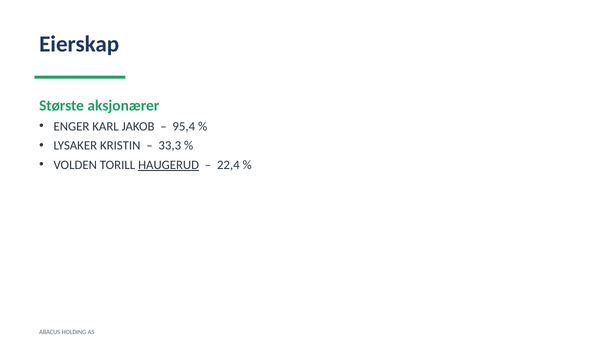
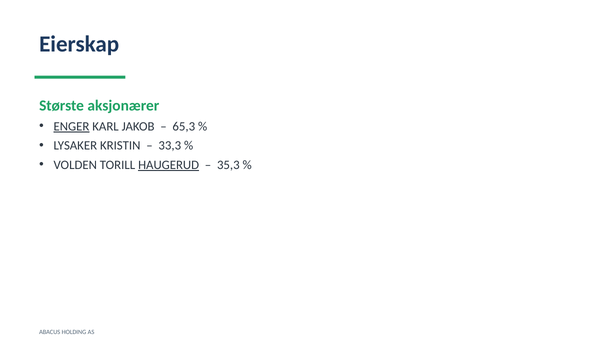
ENGER underline: none -> present (71, 126)
95,4: 95,4 -> 65,3 (184, 126)
22,4: 22,4 -> 35,3 (228, 165)
